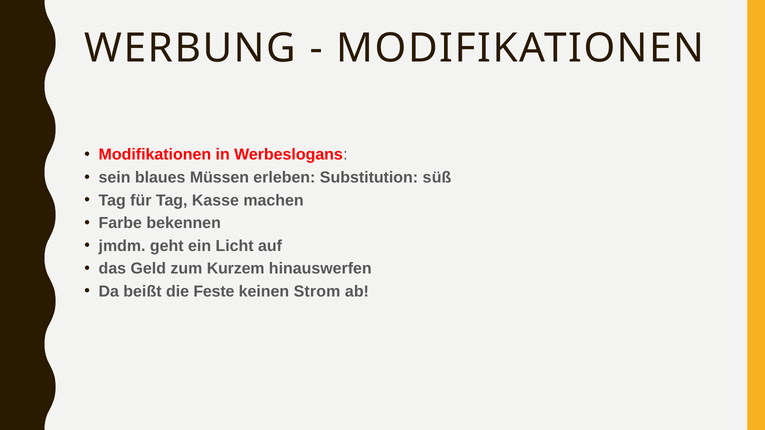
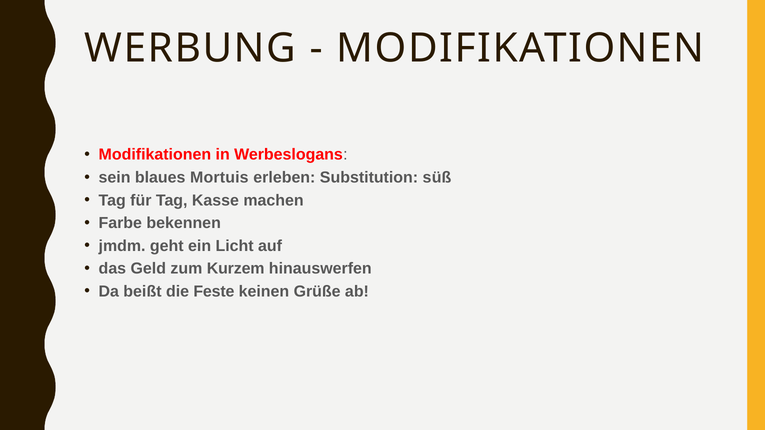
Müssen: Müssen -> Mortuis (219, 178)
Strom: Strom -> Grüße (317, 292)
